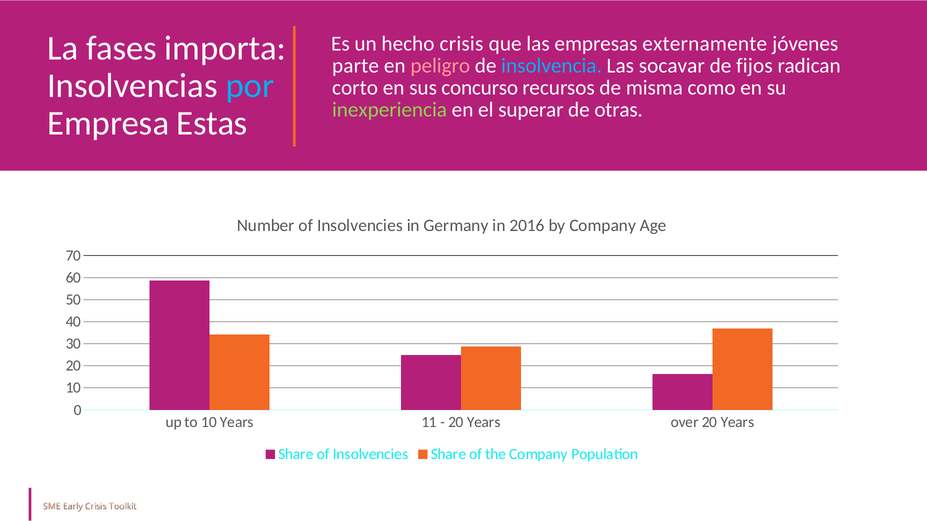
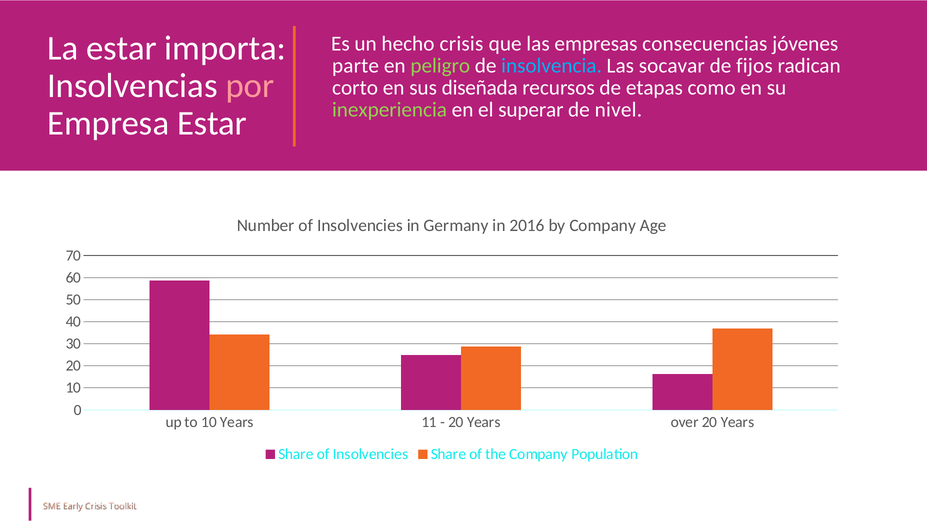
La fases: fases -> estar (121, 48)
externamente: externamente -> consecuencias (705, 44)
peligro colour: pink -> light green (440, 66)
por colour: light blue -> pink (250, 86)
concurso: concurso -> diseñada (480, 88)
misma: misma -> etapas (654, 88)
otras: otras -> nivel (618, 110)
Empresa Estas: Estas -> Estar (212, 123)
